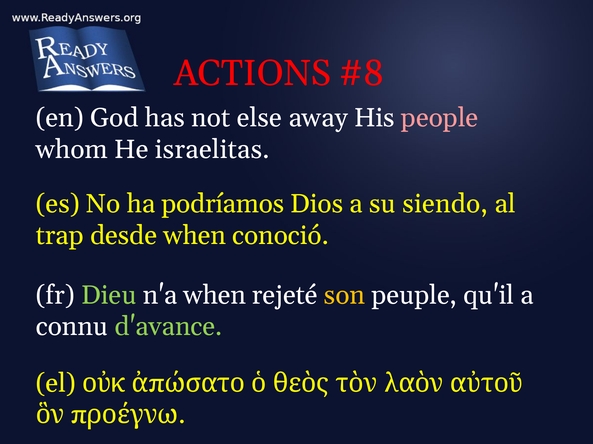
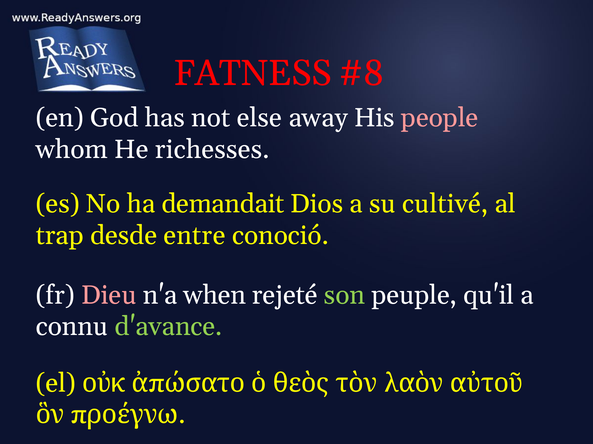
ACTIONS: ACTIONS -> FATNESS (253, 73)
israelitas: israelitas -> richesses (212, 150)
podríamos: podríamos -> demandait (223, 204)
siendo: siendo -> cultivé (445, 204)
desde when: when -> entre (194, 236)
Dieu colour: light green -> pink (109, 295)
son colour: yellow -> light green (345, 295)
